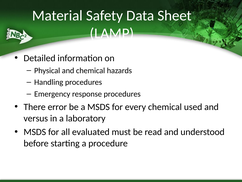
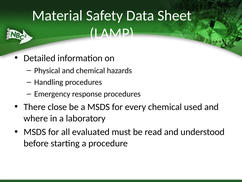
error: error -> close (57, 107)
versus: versus -> where (36, 118)
